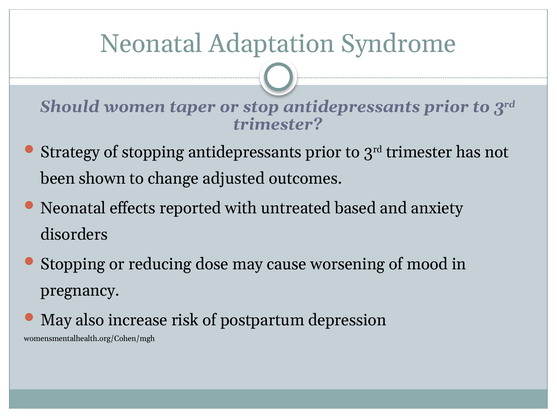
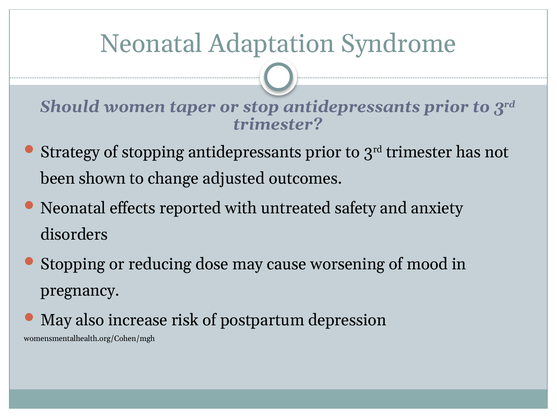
based: based -> safety (355, 208)
